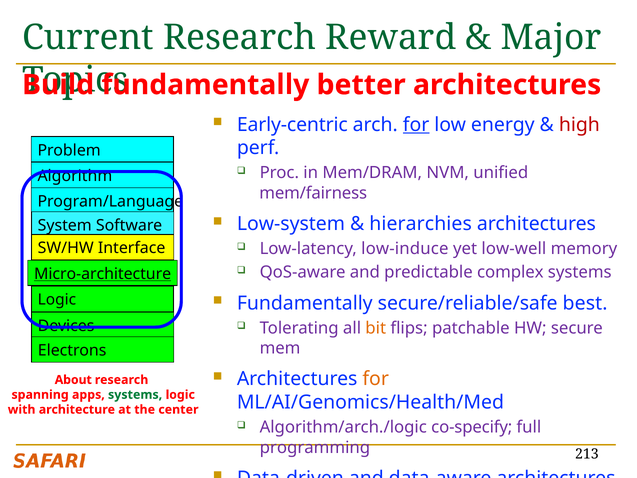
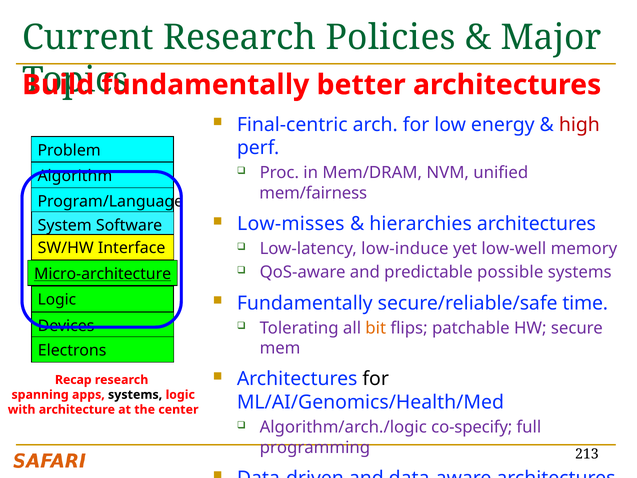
Reward: Reward -> Policies (391, 38)
Early-centric: Early-centric -> Final-centric (292, 125)
for underline: present -> none (416, 125)
Low-system: Low-system -> Low-misses (291, 224)
complex: complex -> possible (510, 272)
best: best -> time (585, 303)
for colour: orange -> black (376, 379)
About: About -> Recap (73, 380)
systems colour: green -> black (135, 394)
